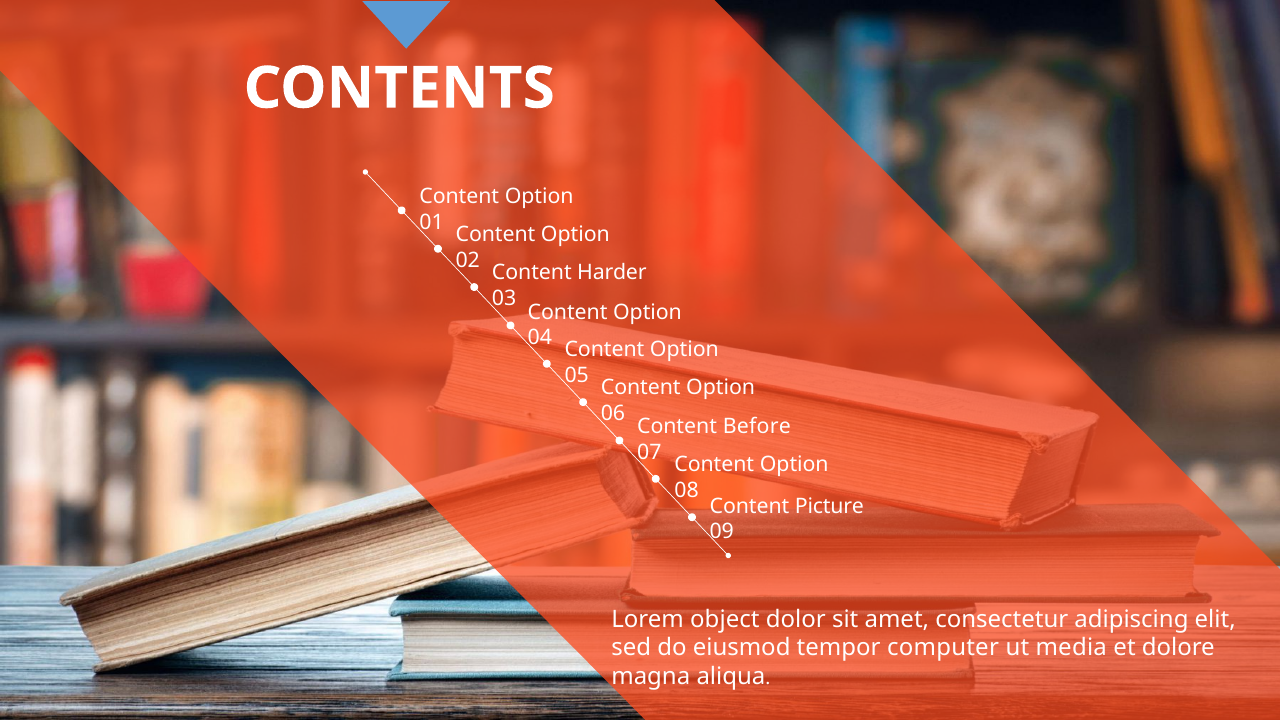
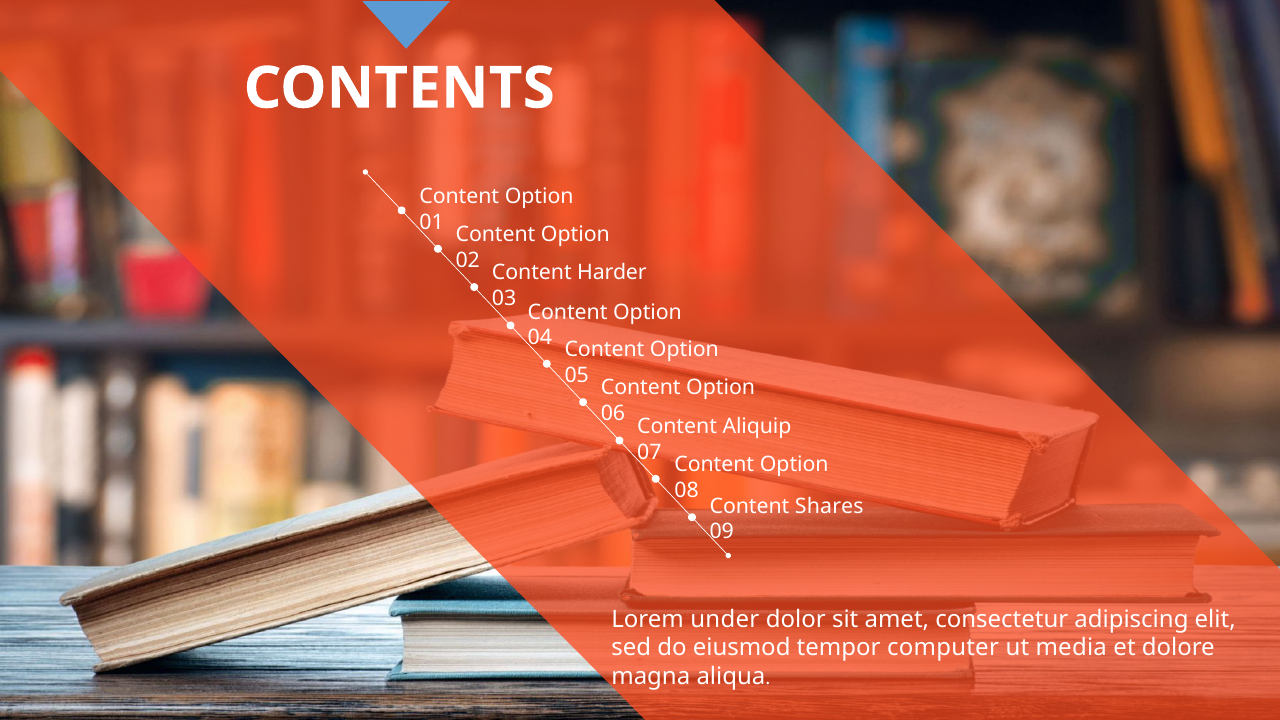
Before: Before -> Aliquip (757, 427)
Picture: Picture -> Shares (829, 506)
object: object -> under (725, 619)
